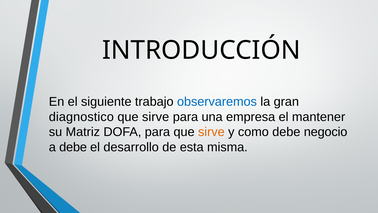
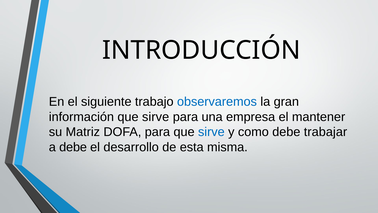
diagnostico: diagnostico -> información (81, 117)
sirve colour: orange -> blue (211, 132)
negocio: negocio -> trabajar (326, 132)
